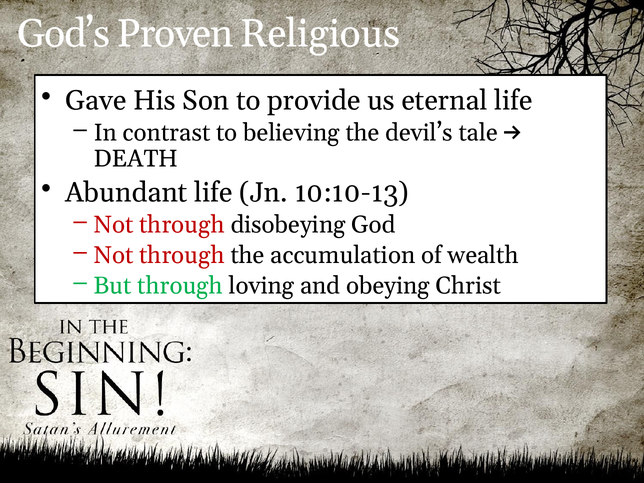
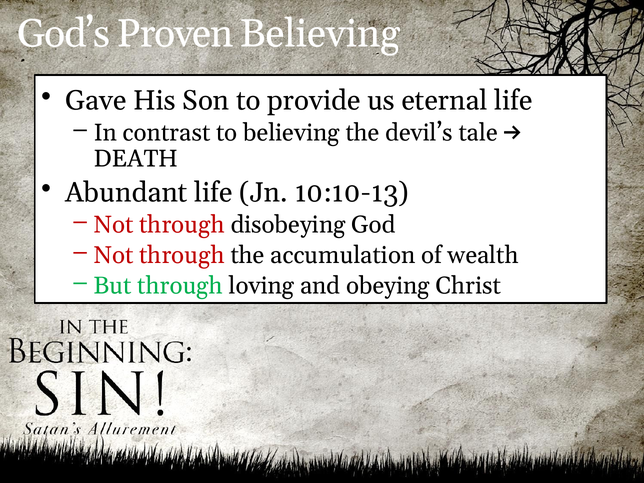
Proven Religious: Religious -> Believing (320, 34)
